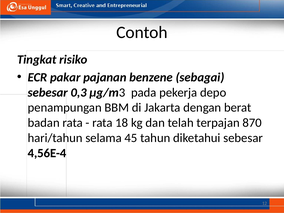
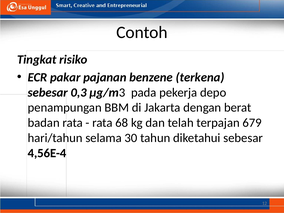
sebagai: sebagai -> terkena (200, 77)
18: 18 -> 68 (122, 123)
870: 870 -> 679 (252, 123)
45: 45 -> 30 (131, 138)
